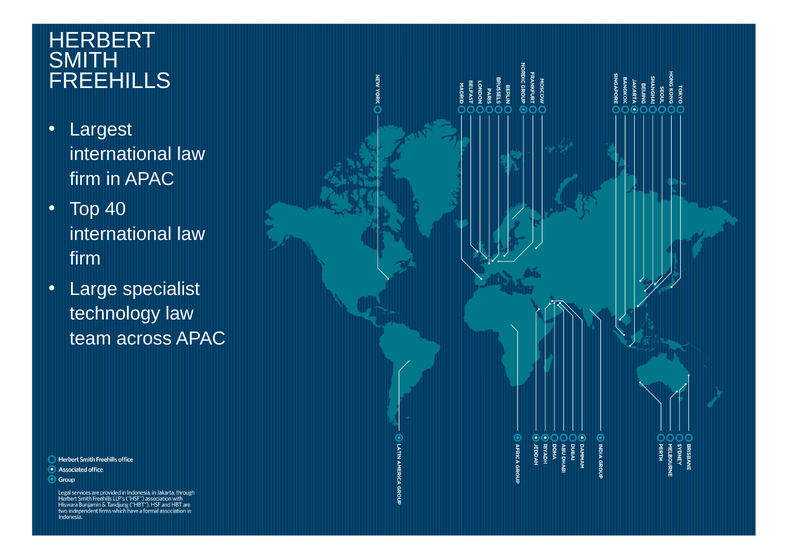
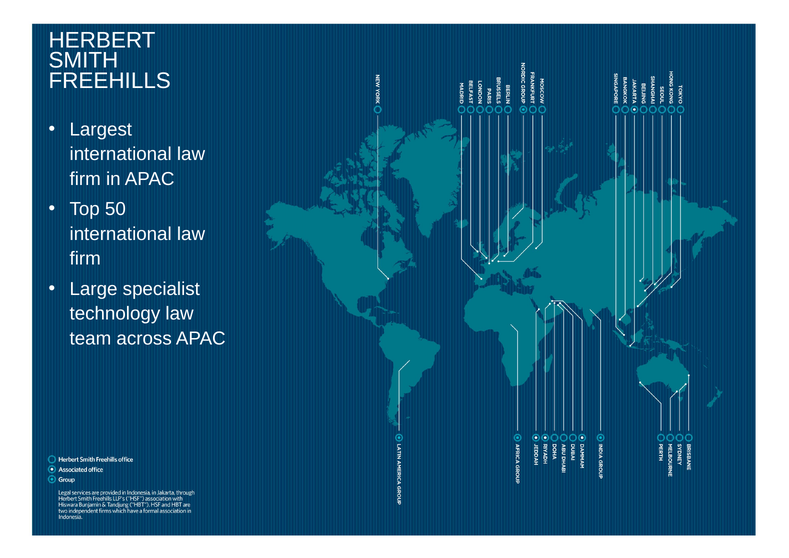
40: 40 -> 50 (115, 209)
